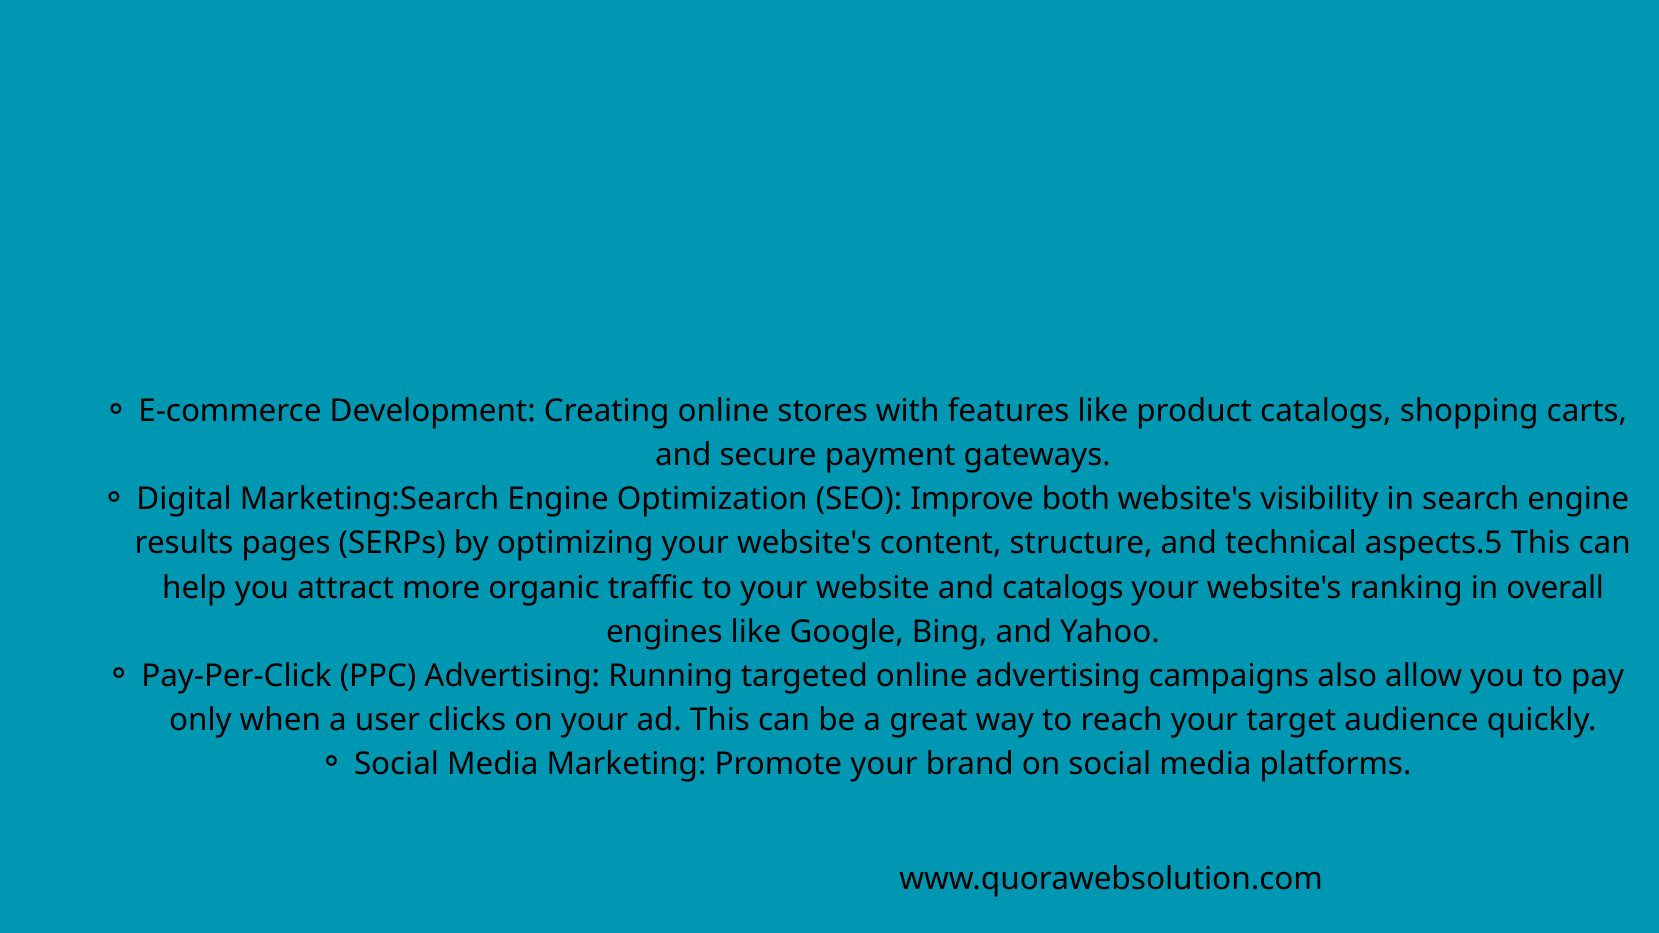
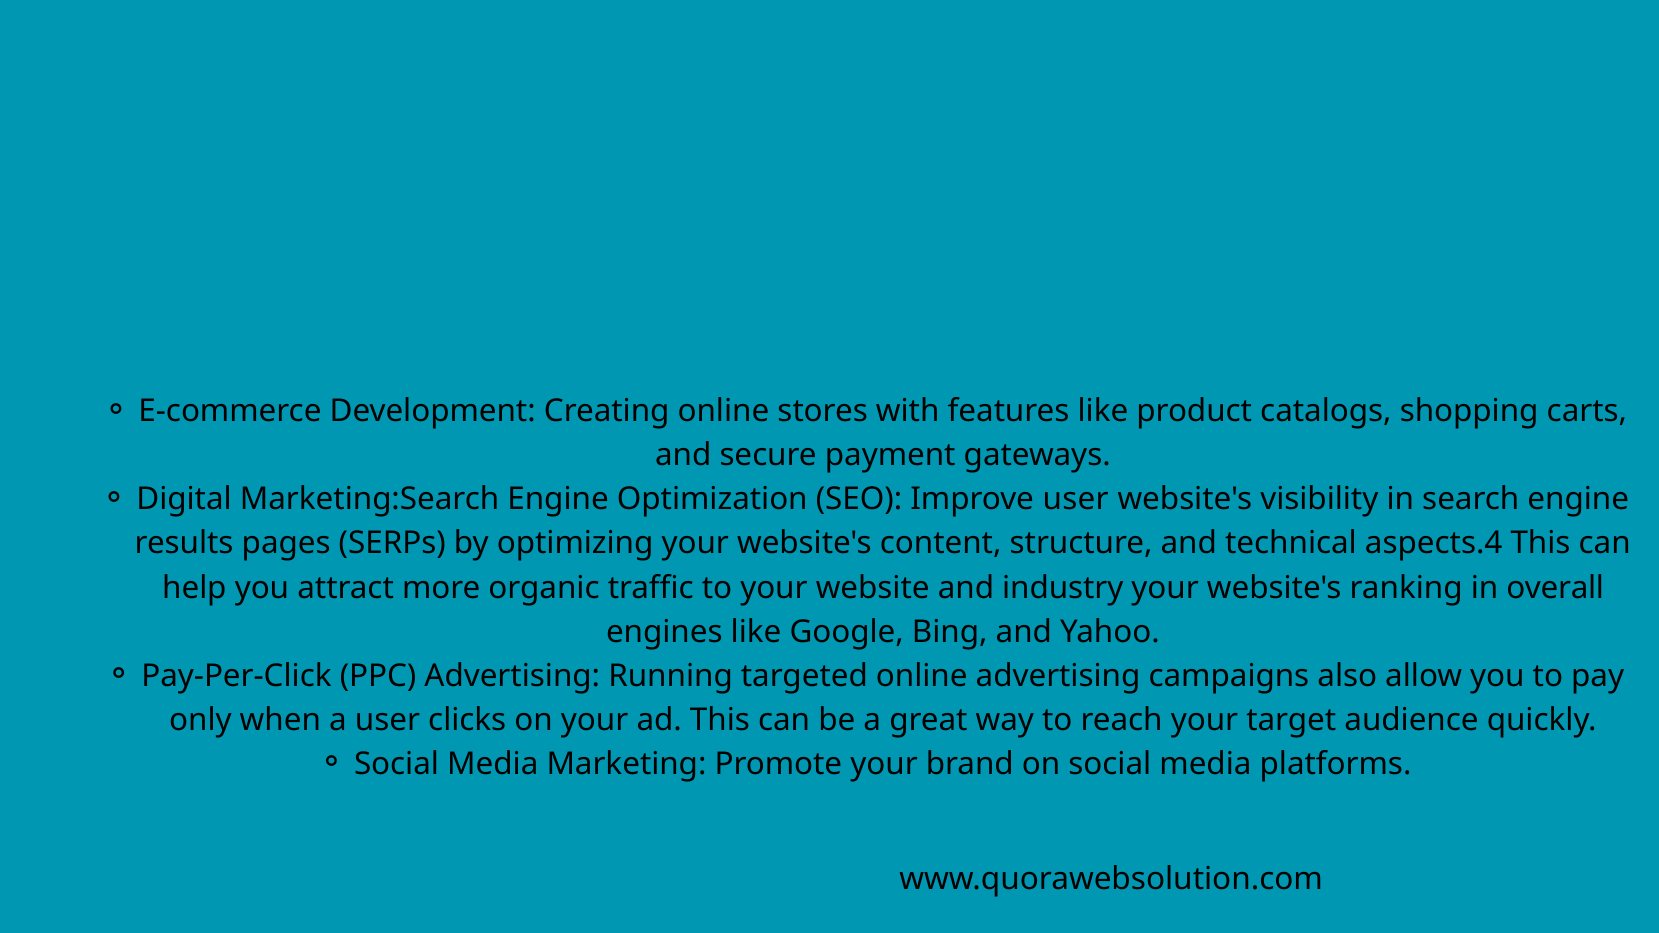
Improve both: both -> user (1076, 500)
aspects.5: aspects.5 -> aspects.4 (1434, 544)
and catalogs: catalogs -> industry (1063, 588)
